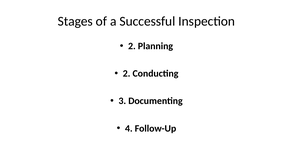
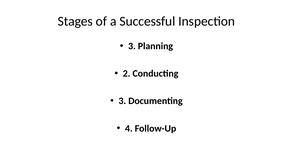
2: 2 -> 3 (132, 46)
